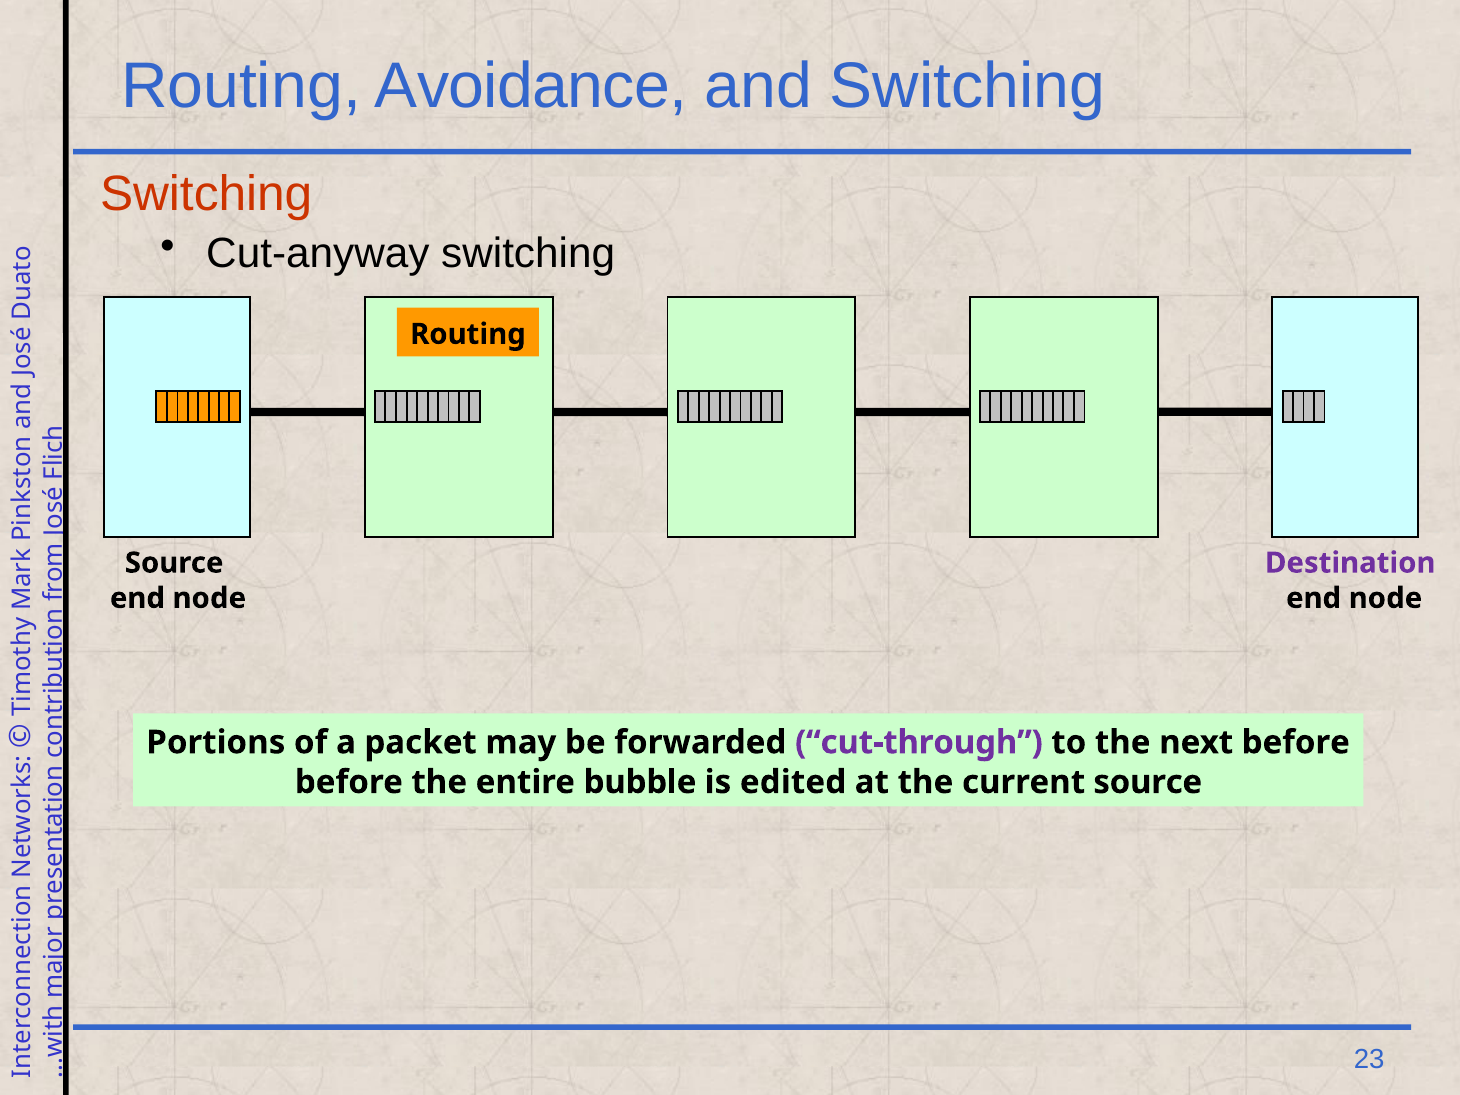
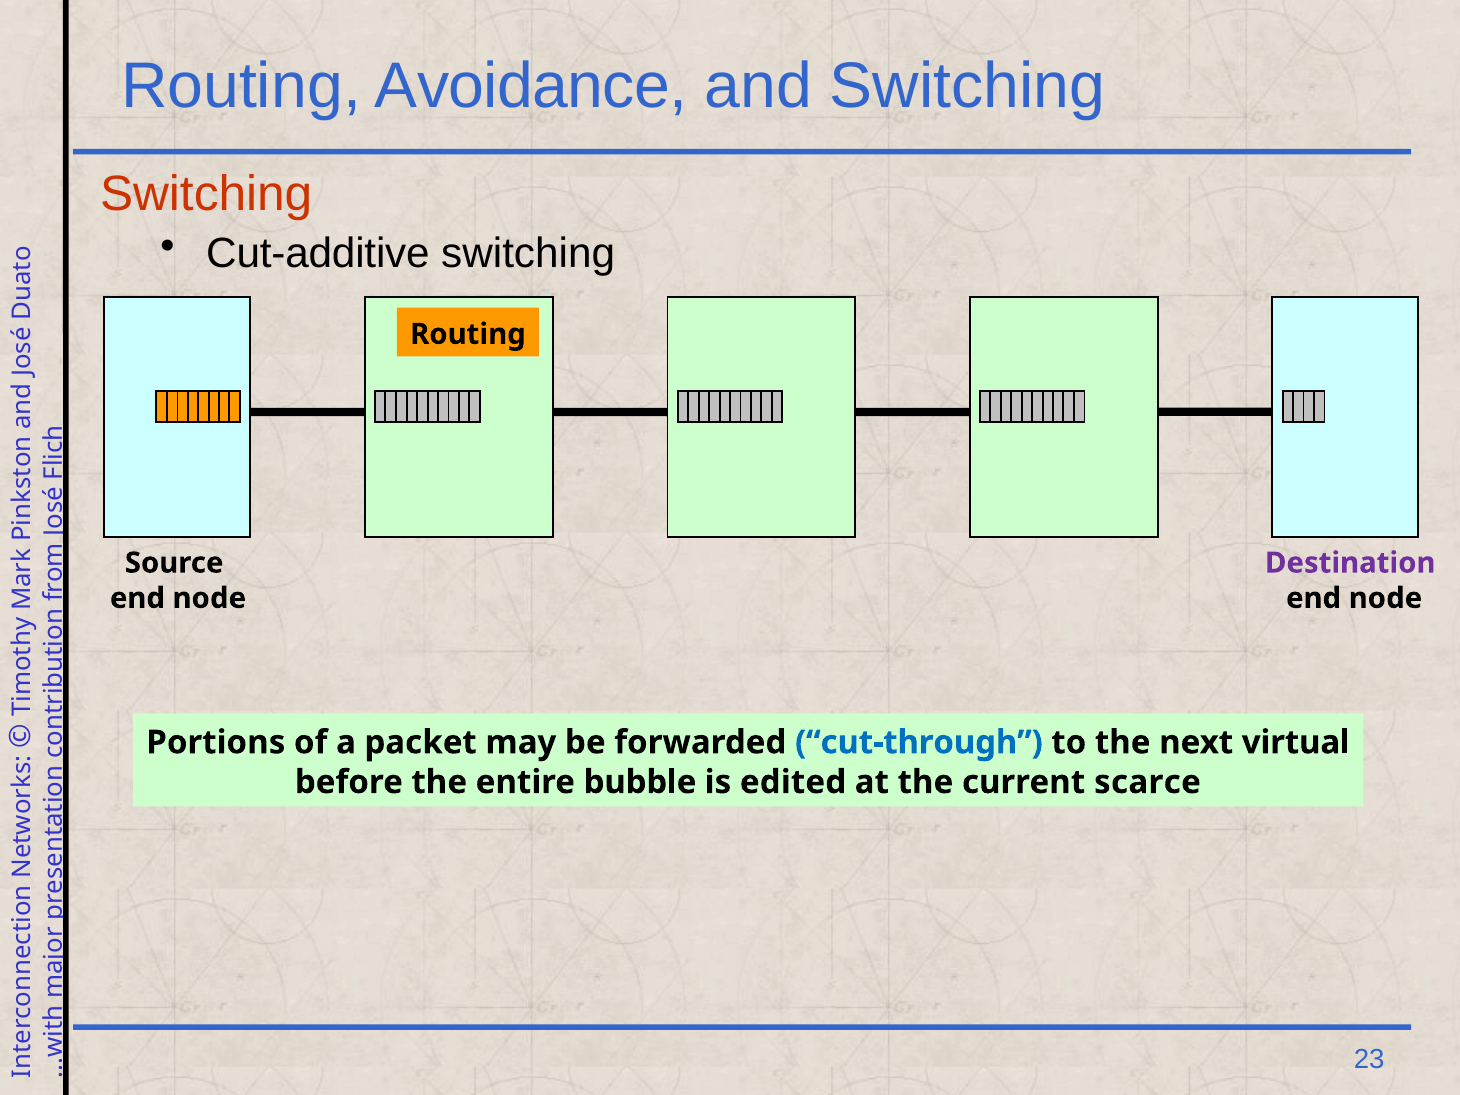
Cut-anyway: Cut-anyway -> Cut-additive (318, 253)
cut-through colour: purple -> blue (919, 742)
next before: before -> virtual (1296, 742)
current source: source -> scarce (1147, 782)
